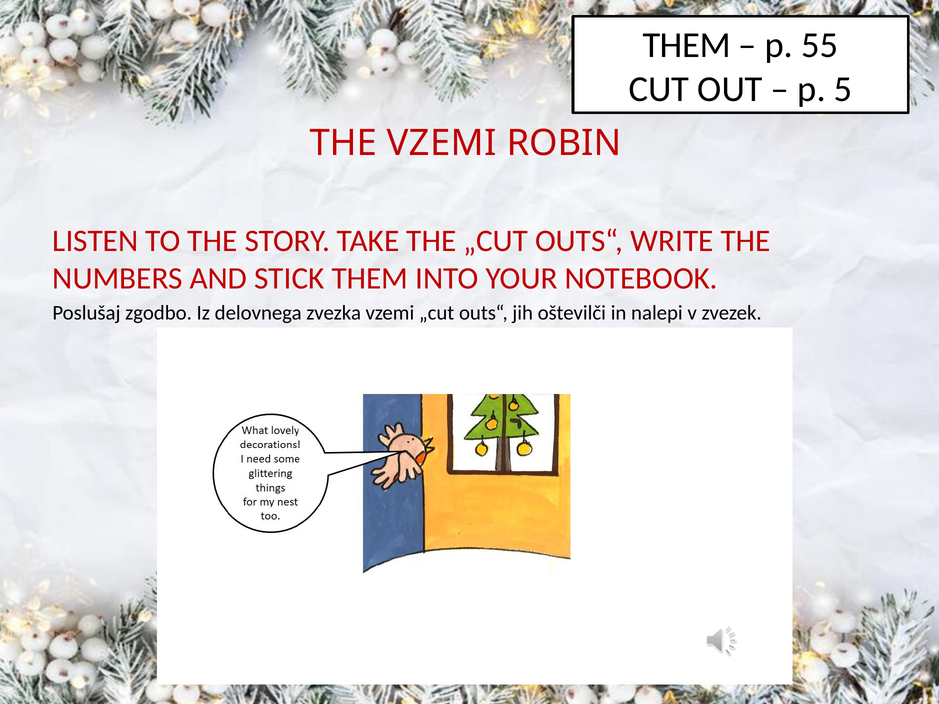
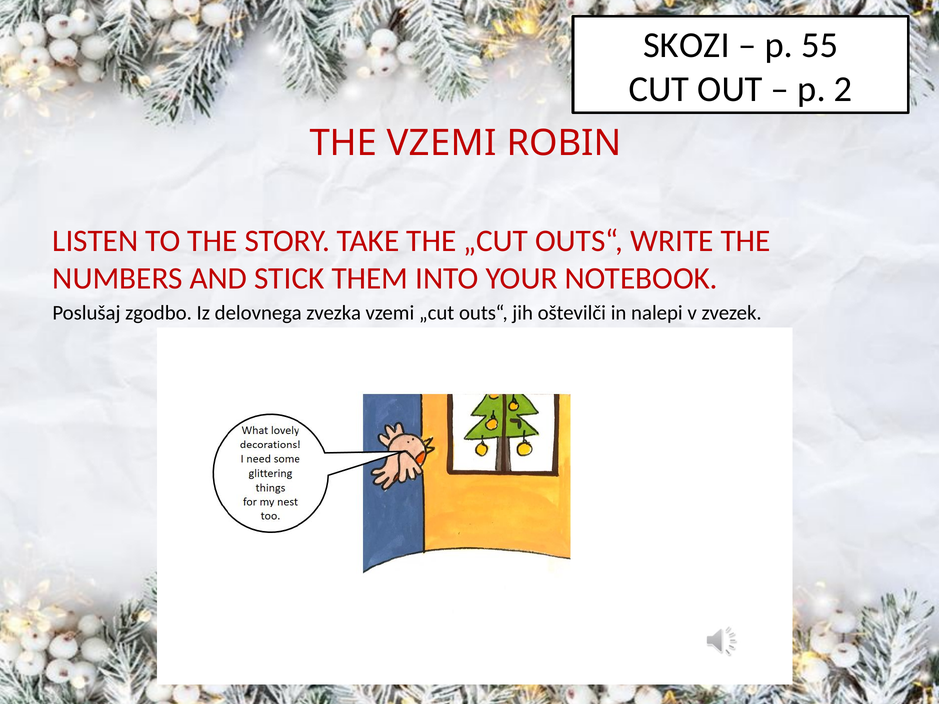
THEM: THEM -> SKOZI (686, 45)
5: 5 -> 2 (843, 89)
